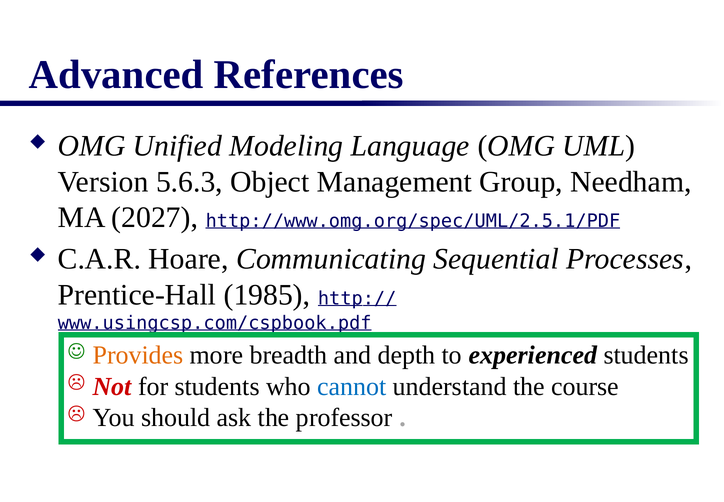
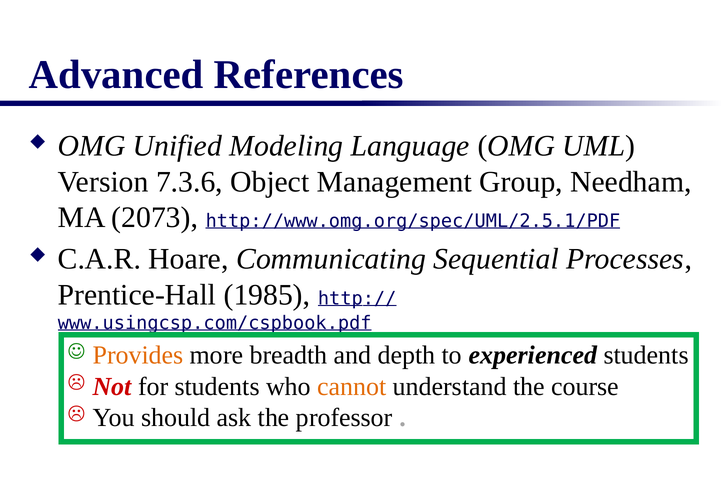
5.6.3: 5.6.3 -> 7.3.6 (189, 182)
2027: 2027 -> 2073 (155, 217)
cannot colour: blue -> orange (352, 386)
